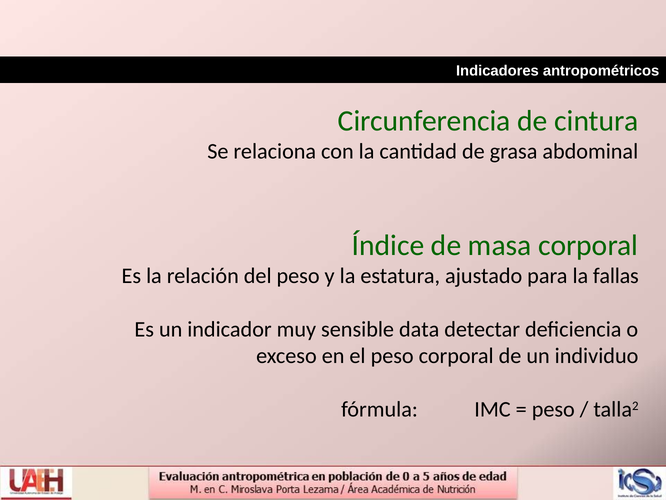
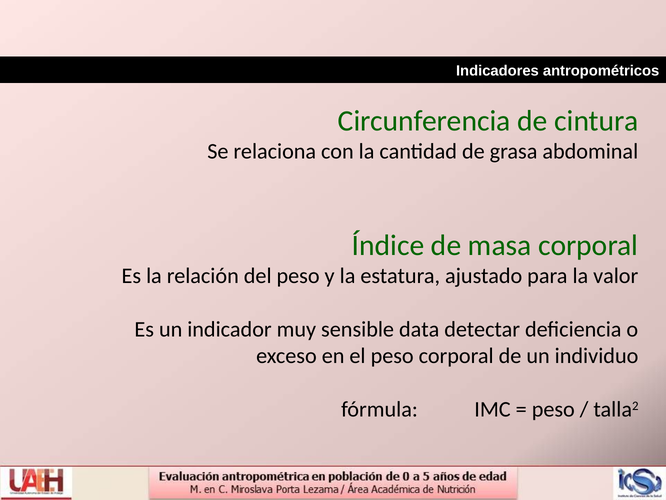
fallas: fallas -> valor (616, 276)
